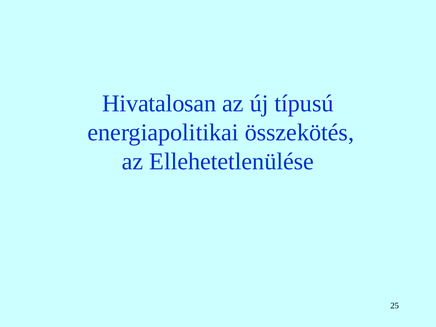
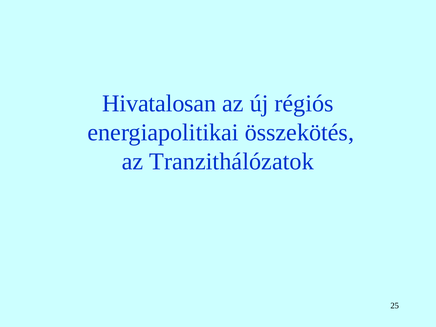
típusú: típusú -> régiós (304, 103)
Ellehetetlenülése: Ellehetetlenülése -> Tranzithálózatok (232, 162)
